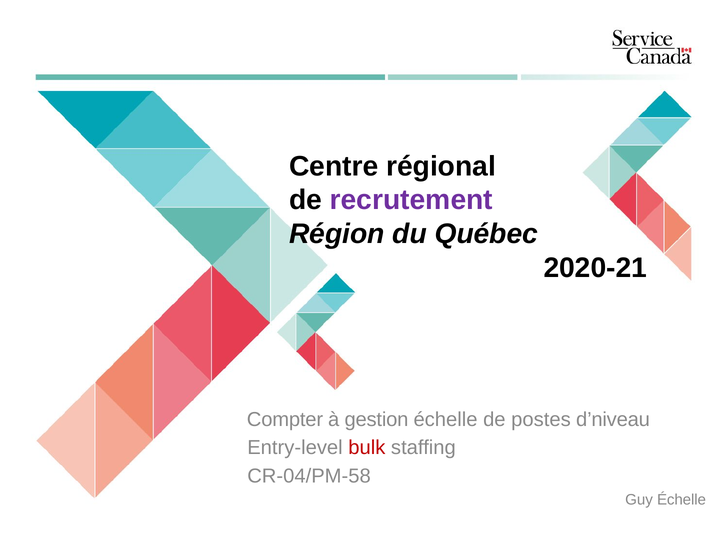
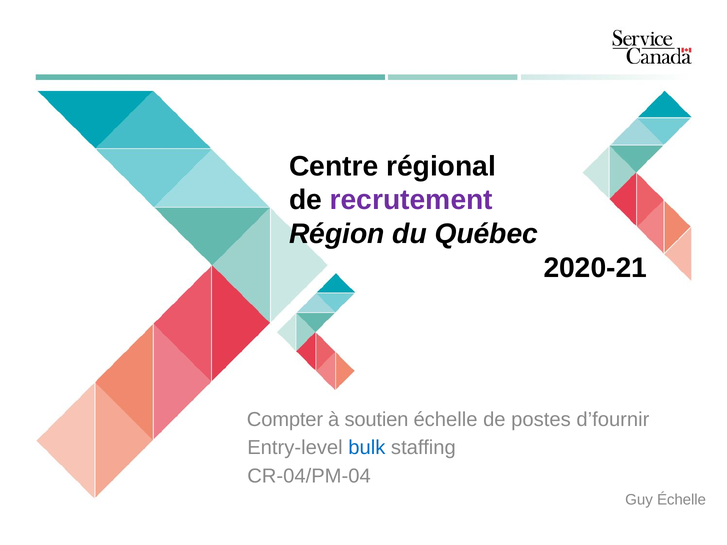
gestion: gestion -> soutien (376, 420)
d’niveau: d’niveau -> d’fournir (613, 420)
bulk colour: red -> blue (367, 448)
CR-04/PM-58: CR-04/PM-58 -> CR-04/PM-04 (309, 476)
